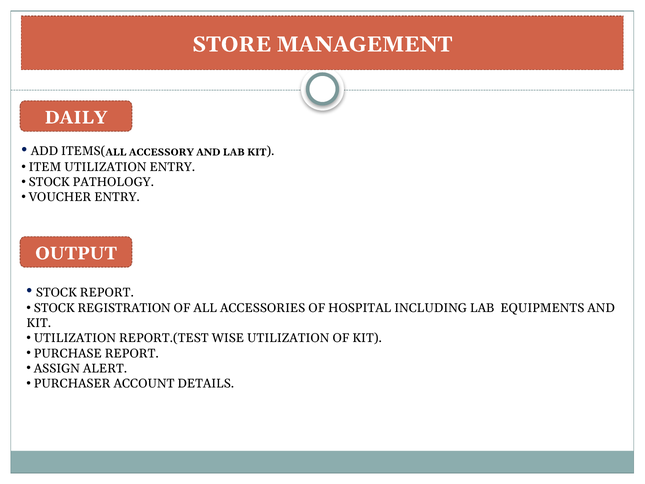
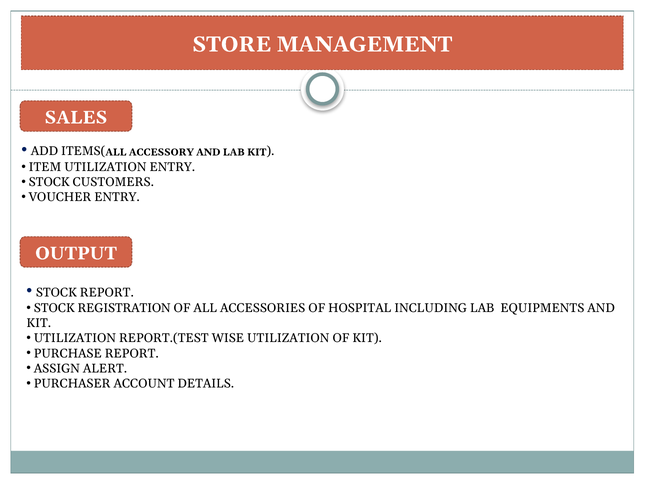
DAILY: DAILY -> SALES (76, 117)
PATHOLOGY: PATHOLOGY -> CUSTOMERS (113, 182)
